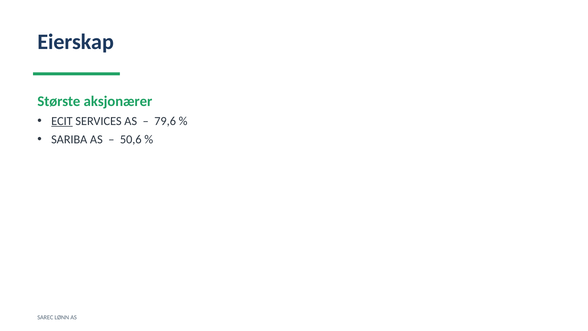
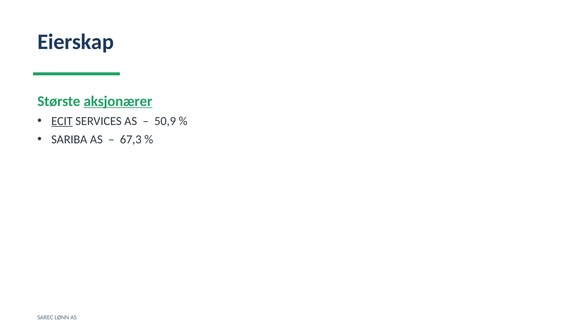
aksjonærer underline: none -> present (118, 101)
79,6: 79,6 -> 50,9 (165, 121)
50,6: 50,6 -> 67,3 (131, 139)
